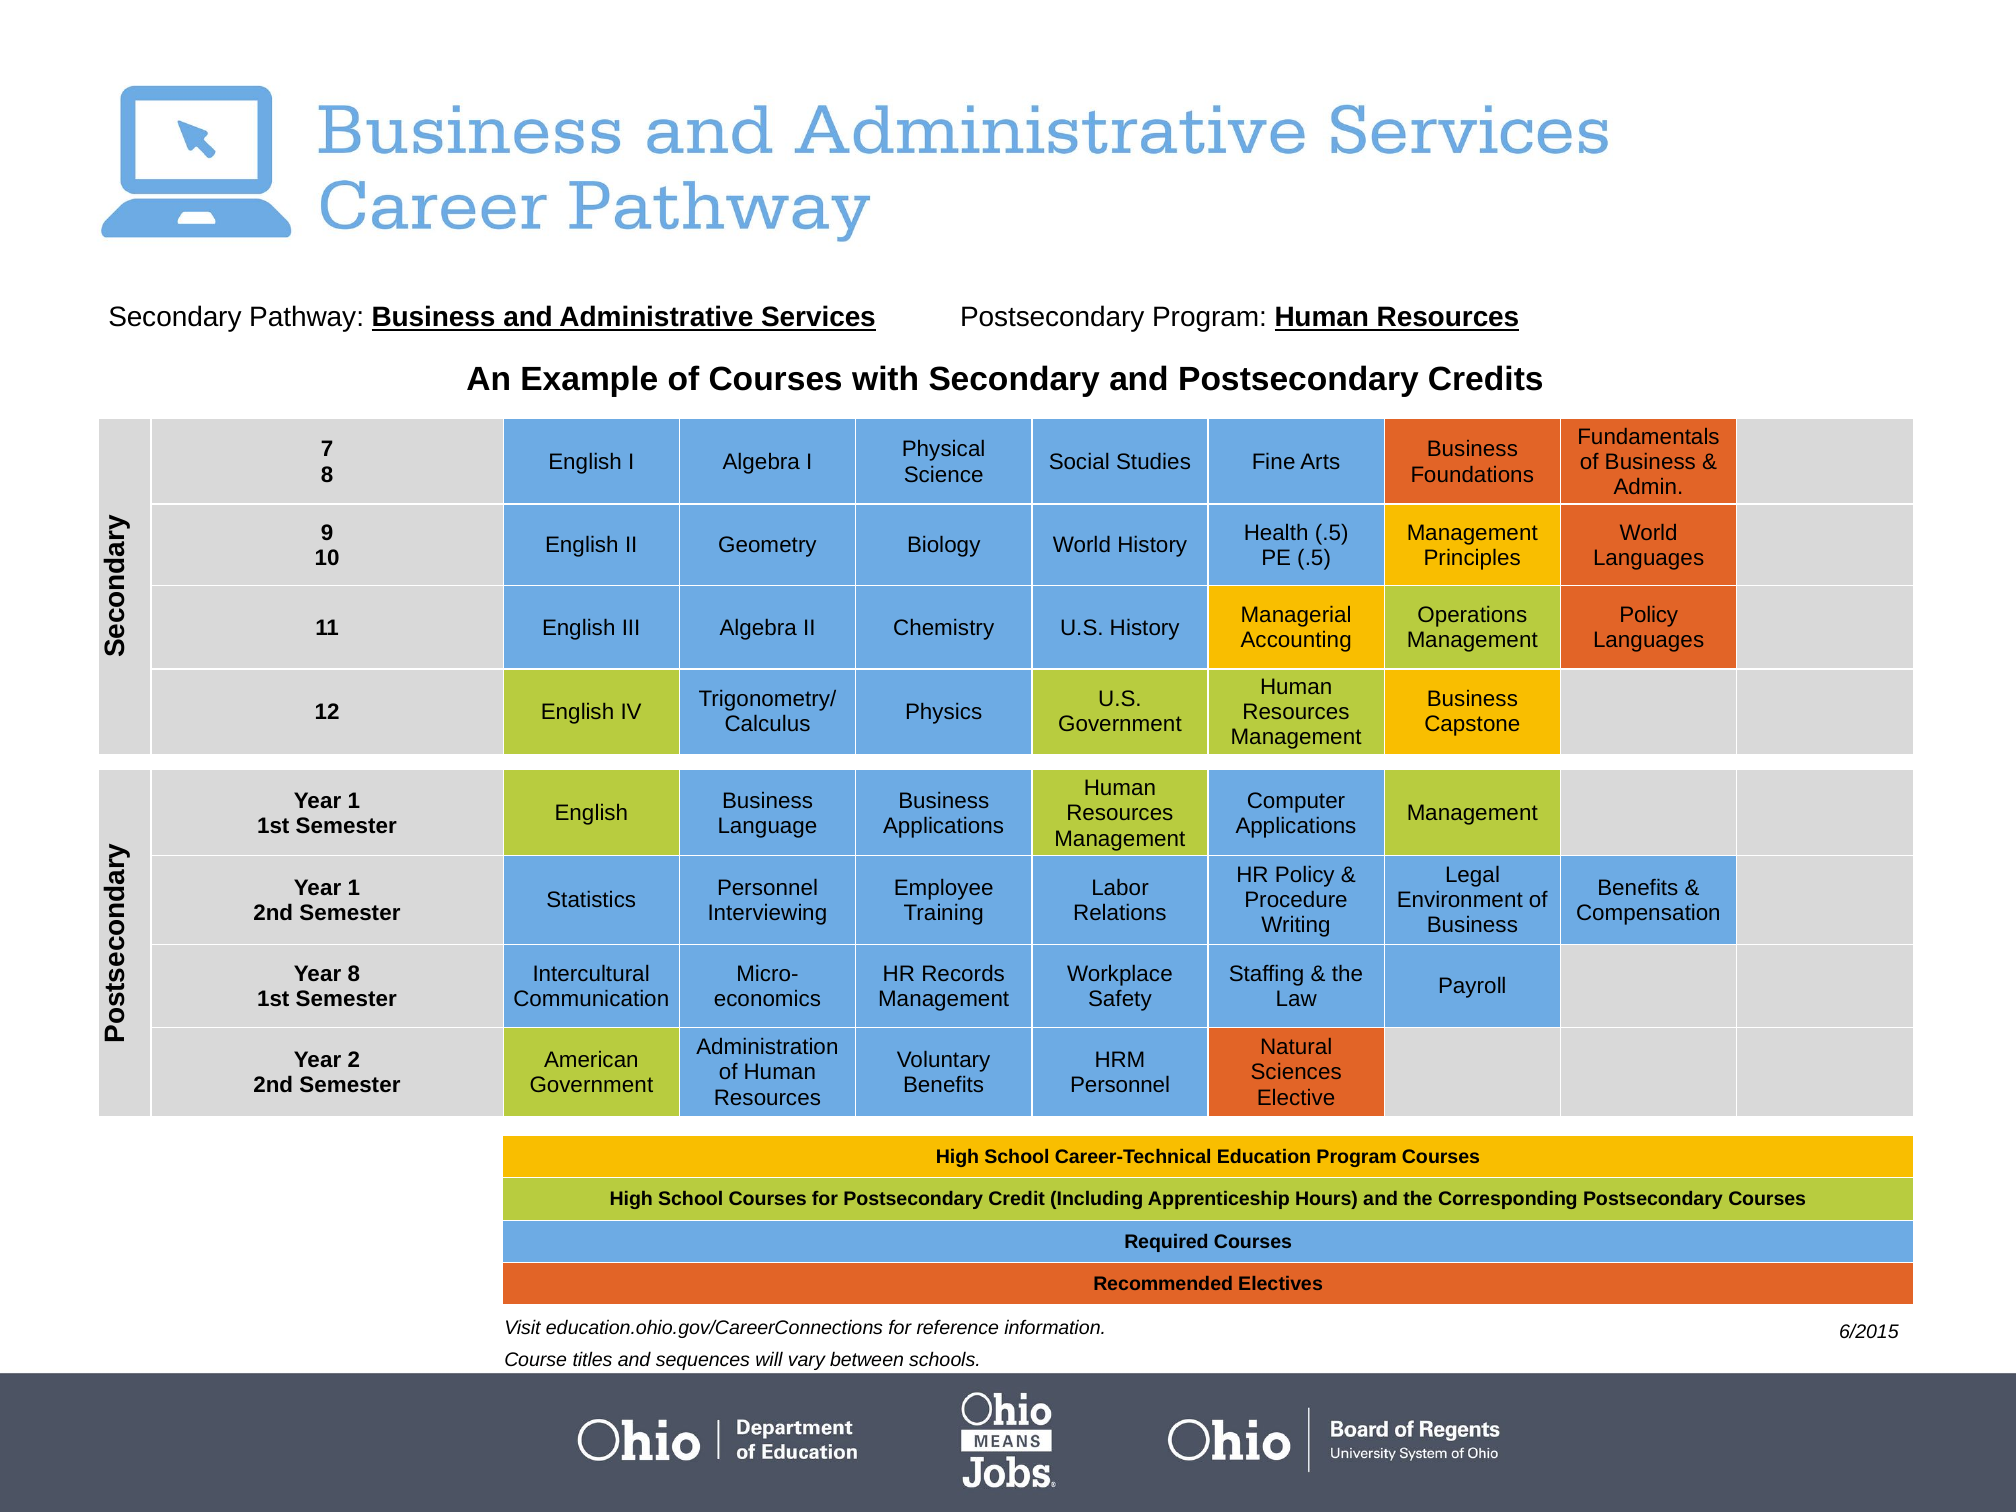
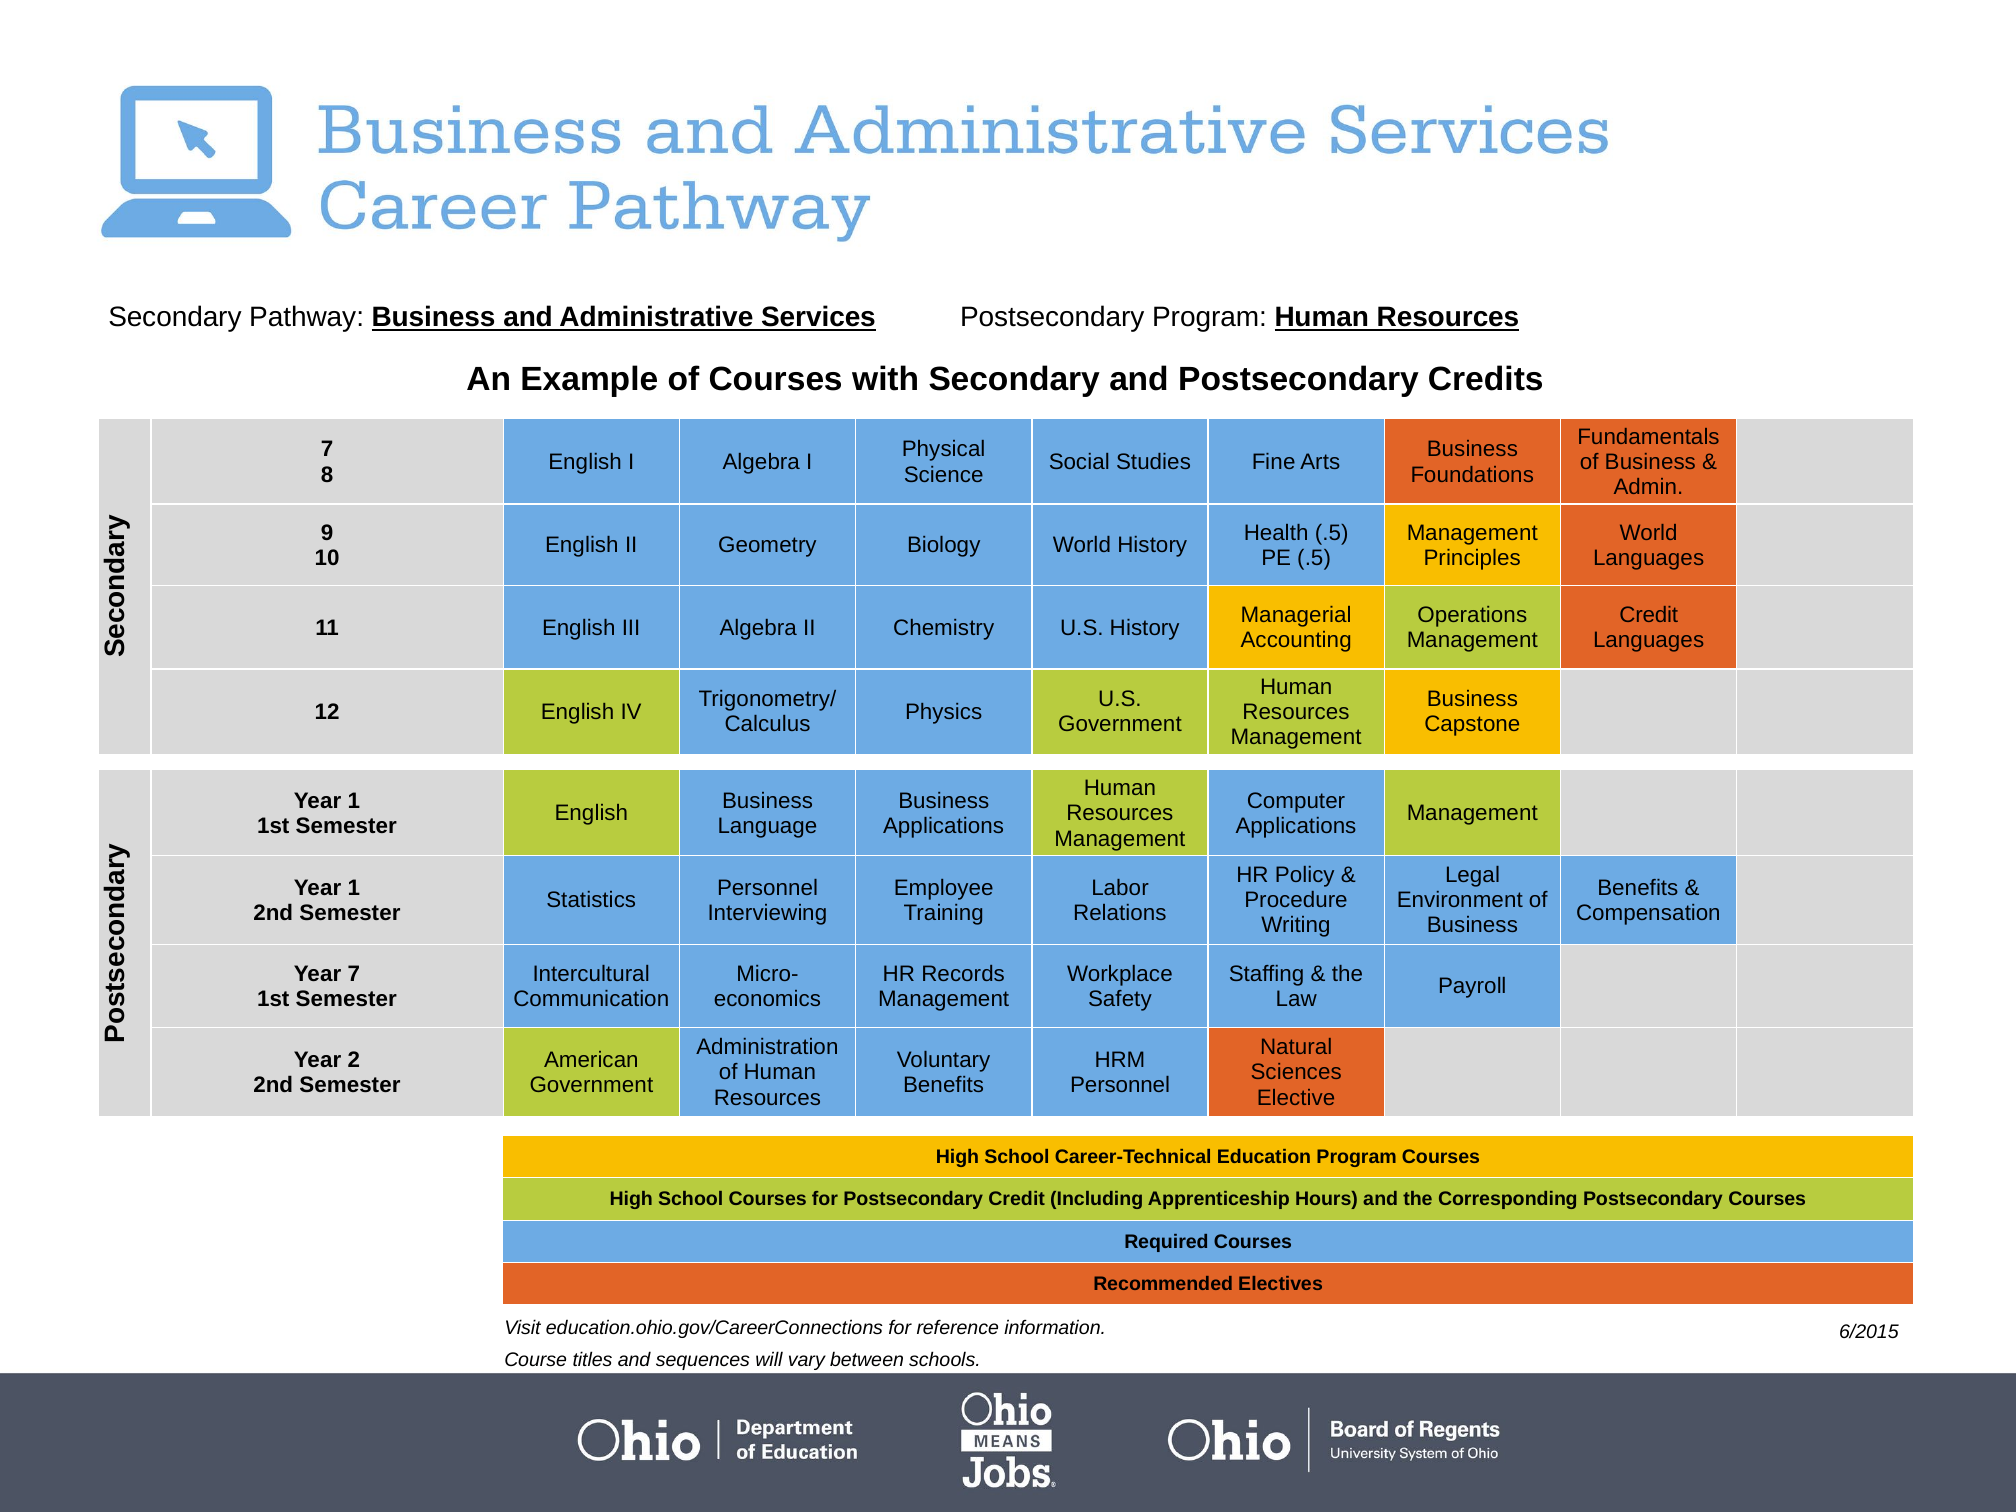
Policy: Policy -> Credit (1649, 615)
Year 8: 8 -> 7 (354, 974)
